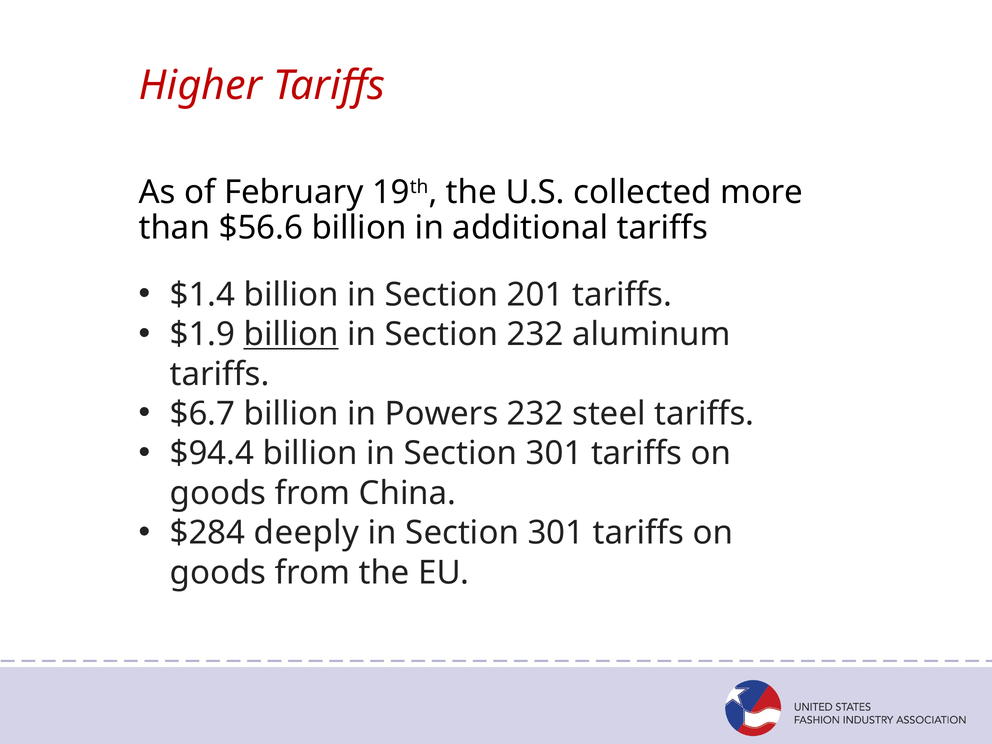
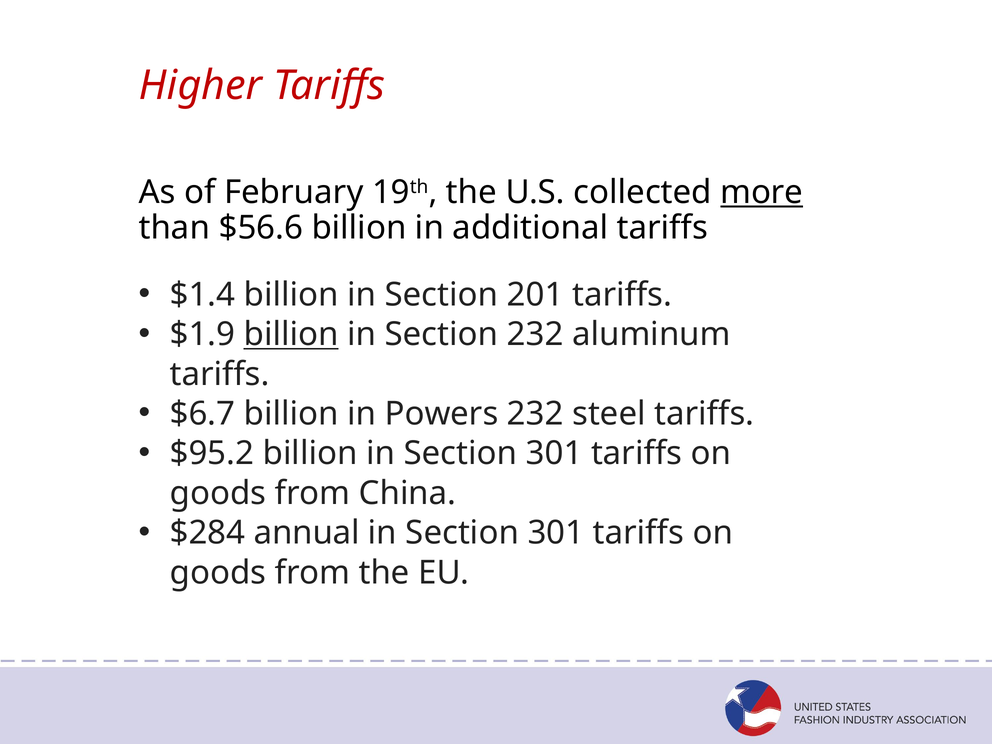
more underline: none -> present (762, 192)
$94.4: $94.4 -> $95.2 (212, 454)
deeply: deeply -> annual (307, 533)
